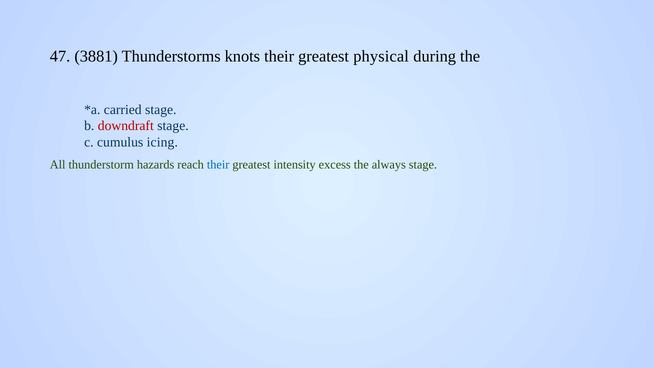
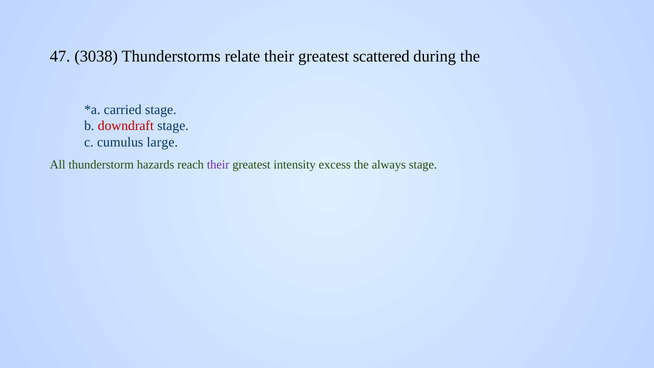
3881: 3881 -> 3038 (96, 56)
knots: knots -> relate (242, 56)
physical: physical -> scattered (381, 56)
icing: icing -> large (162, 142)
their colour: blue -> purple (218, 165)
